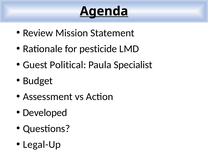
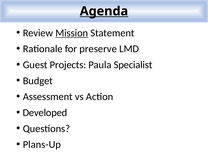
Mission underline: none -> present (72, 33)
pesticide: pesticide -> preserve (98, 49)
Political: Political -> Projects (68, 65)
Legal-Up: Legal-Up -> Plans-Up (42, 145)
